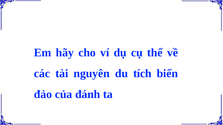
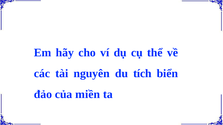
đánh: đánh -> miền (88, 95)
